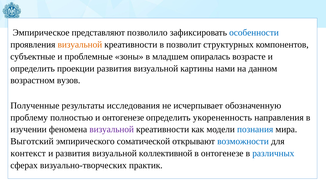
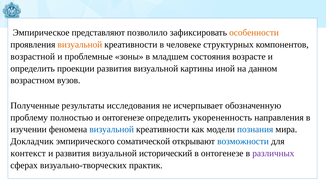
особенности colour: blue -> orange (254, 33)
позволит: позволит -> человеке (184, 44)
субъектные: субъектные -> возрастной (33, 56)
опиралась: опиралась -> состояния (210, 56)
нами: нами -> иной (225, 68)
визуальной colour: purple -> blue (112, 129)
Выготский: Выготский -> Докладчик (32, 141)
коллективной: коллективной -> исторический (166, 153)
различных colour: blue -> purple (273, 153)
